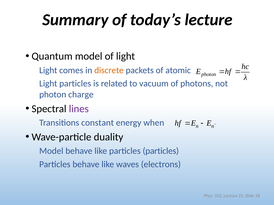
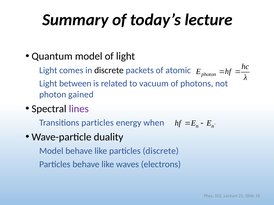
discrete colour: orange -> black (109, 70)
Light particles: particles -> between (75, 84)
charge: charge -> gained (81, 95)
Transitions constant: constant -> particles (98, 123)
like particles particles: particles -> discrete (161, 151)
